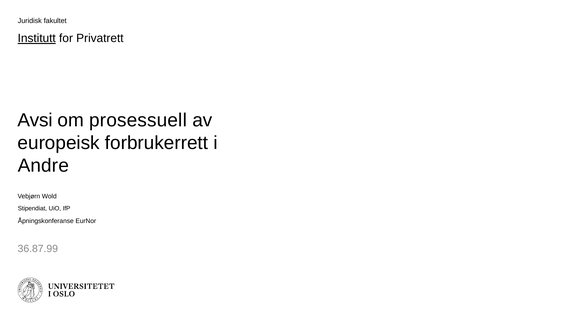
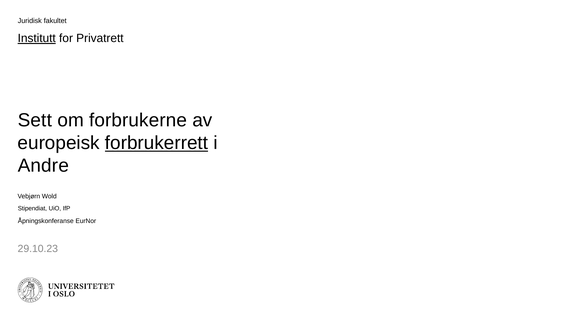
Avsi: Avsi -> Sett (35, 120)
prosessuell: prosessuell -> forbrukerne (138, 120)
forbrukerrett underline: none -> present (157, 143)
36.87.99: 36.87.99 -> 29.10.23 (38, 248)
